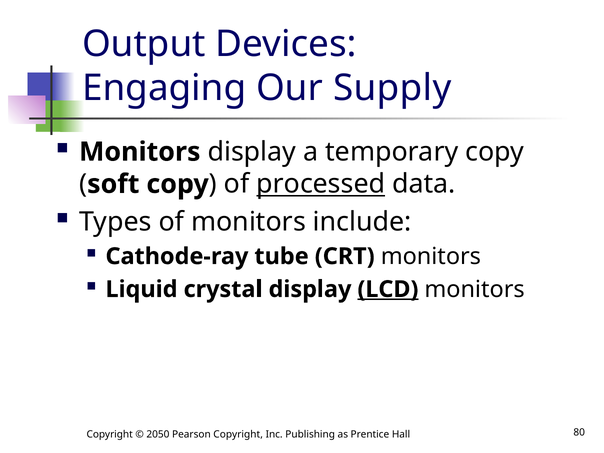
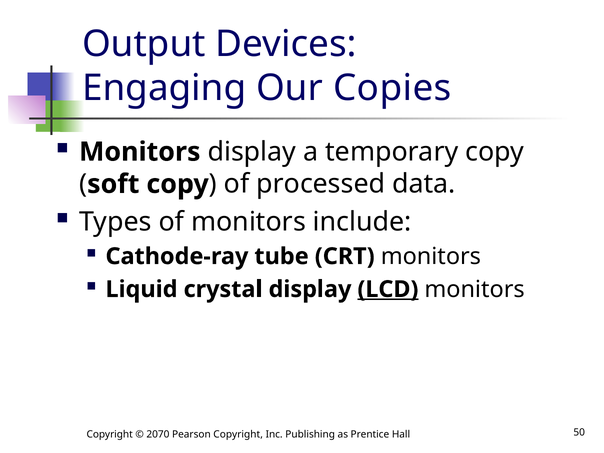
Supply: Supply -> Copies (392, 88)
processed underline: present -> none (321, 184)
2050: 2050 -> 2070 (158, 434)
80: 80 -> 50 (579, 433)
